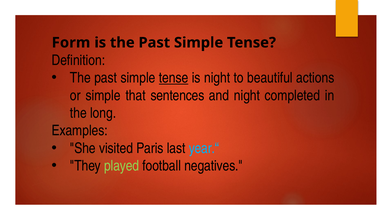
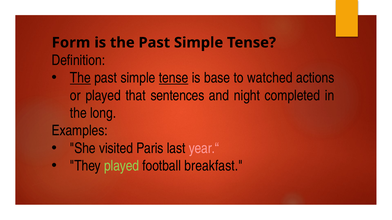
The underline: none -> present (80, 78)
is night: night -> base (217, 78)
beautiful: beautiful -> watched (270, 78)
or simple: simple -> played (103, 96)
year.“ colour: light blue -> pink (204, 149)
negatives: negatives -> breakfast (213, 166)
